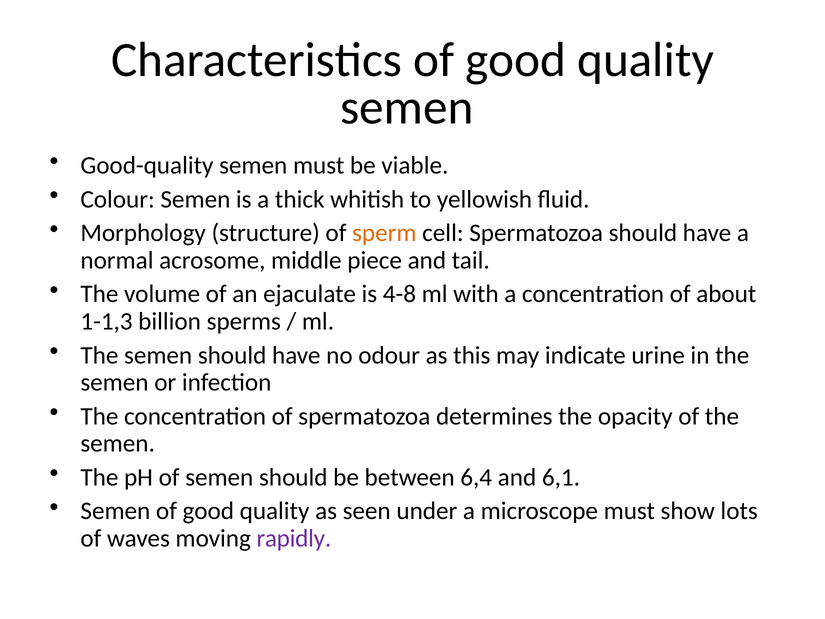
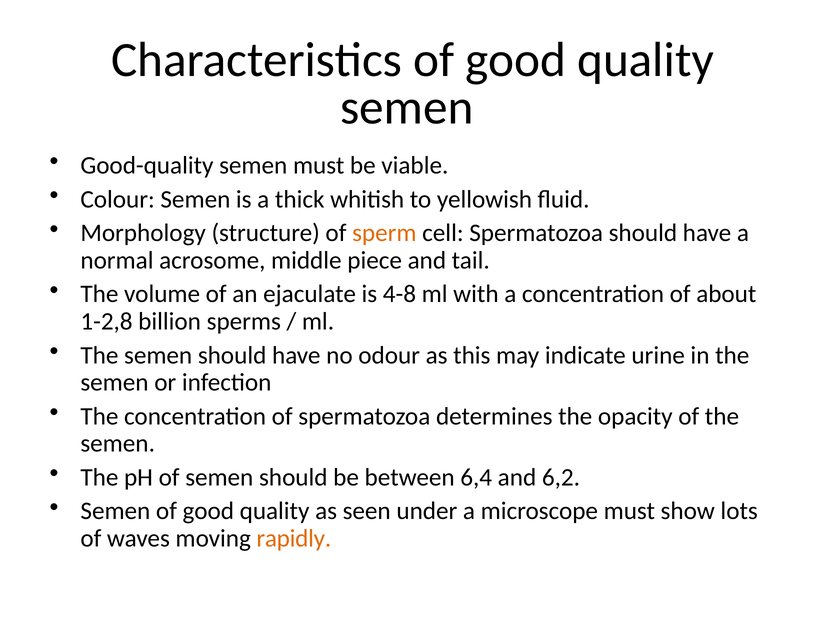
1-1,3: 1-1,3 -> 1-2,8 (107, 321)
6,1: 6,1 -> 6,2 (561, 477)
rapidly colour: purple -> orange (294, 538)
